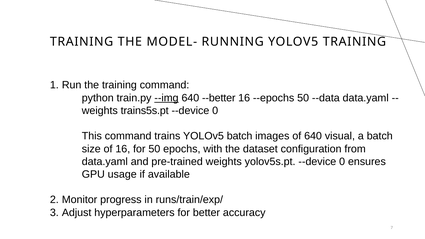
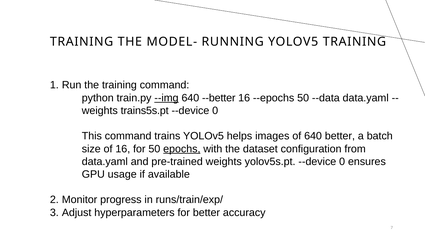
YOLOv5 batch: batch -> helps (240, 136)
640 visual: visual -> better (340, 136)
epochs underline: none -> present (182, 149)
